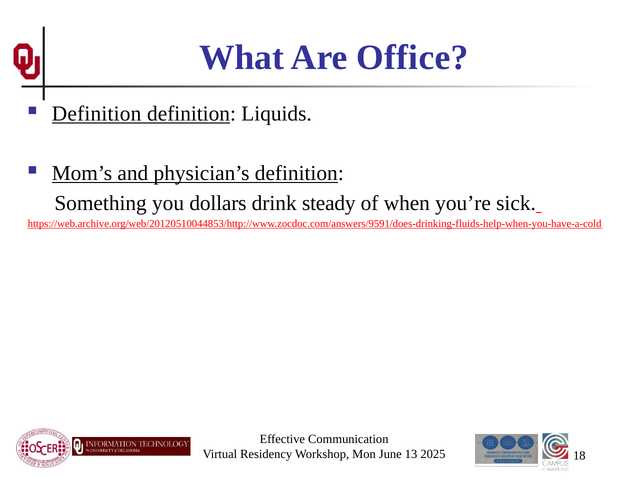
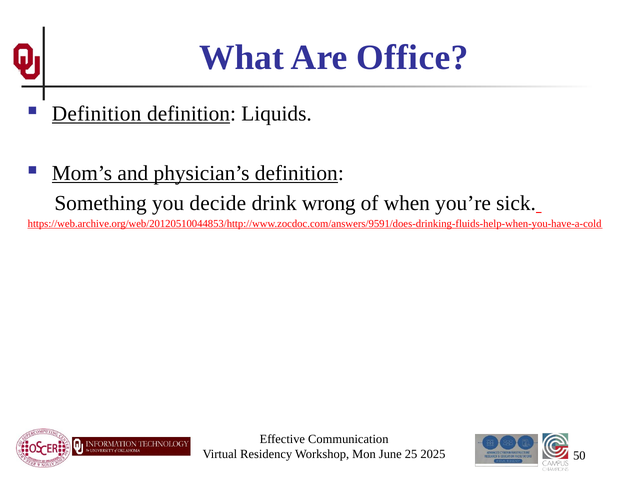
dollars: dollars -> decide (218, 203)
steady: steady -> wrong (329, 203)
13: 13 -> 25 (411, 454)
18: 18 -> 50 (579, 456)
